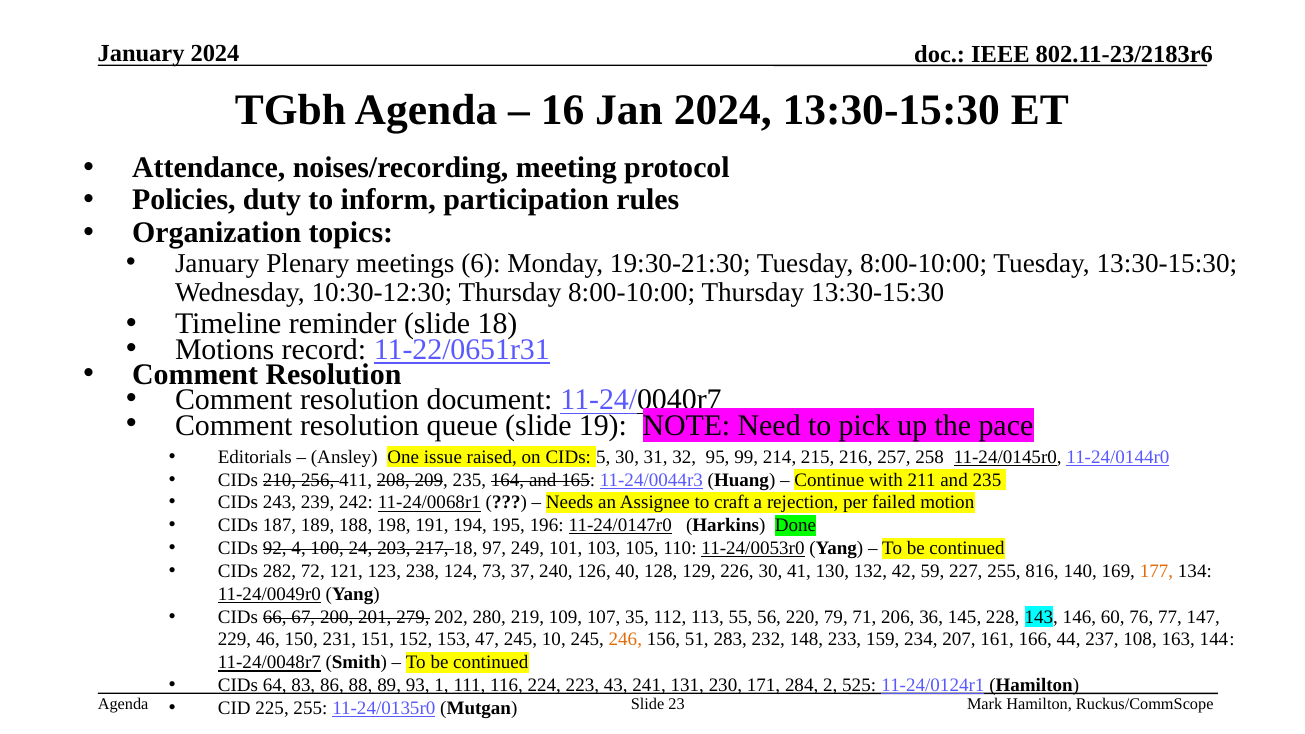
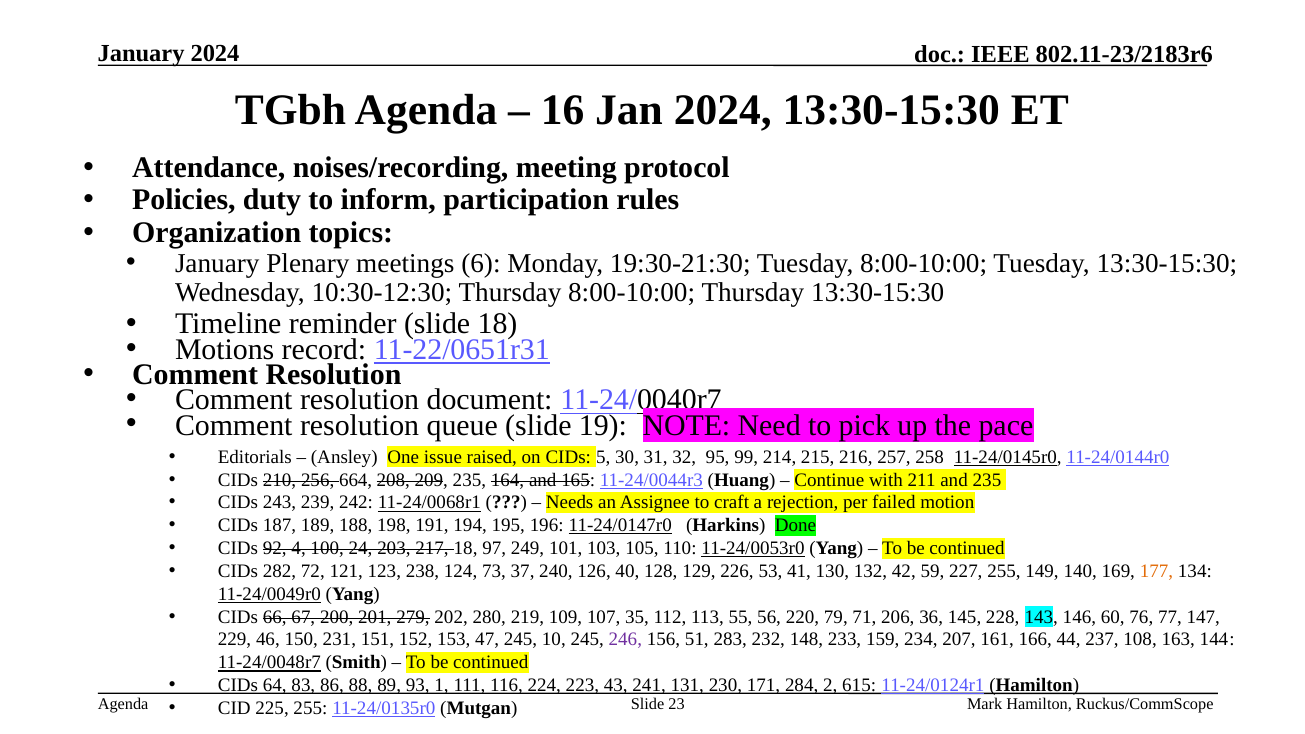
411: 411 -> 664 (356, 480)
226 30: 30 -> 53 (770, 571)
816: 816 -> 149 (1042, 571)
246 colour: orange -> purple (625, 640)
525: 525 -> 615 (859, 685)
